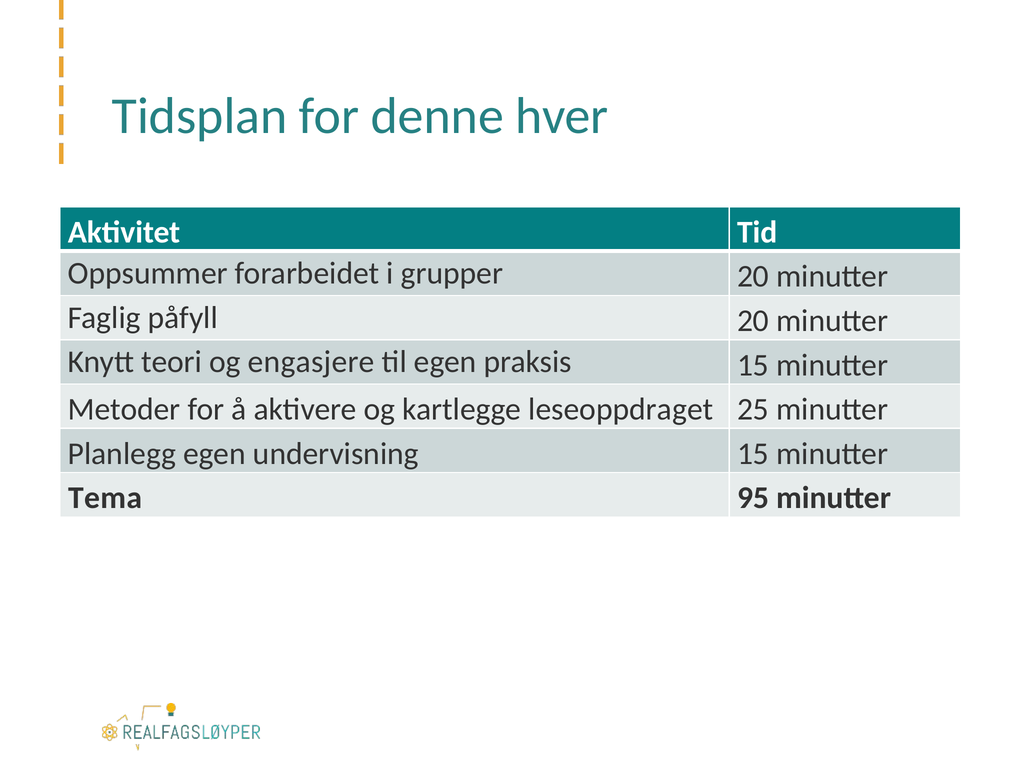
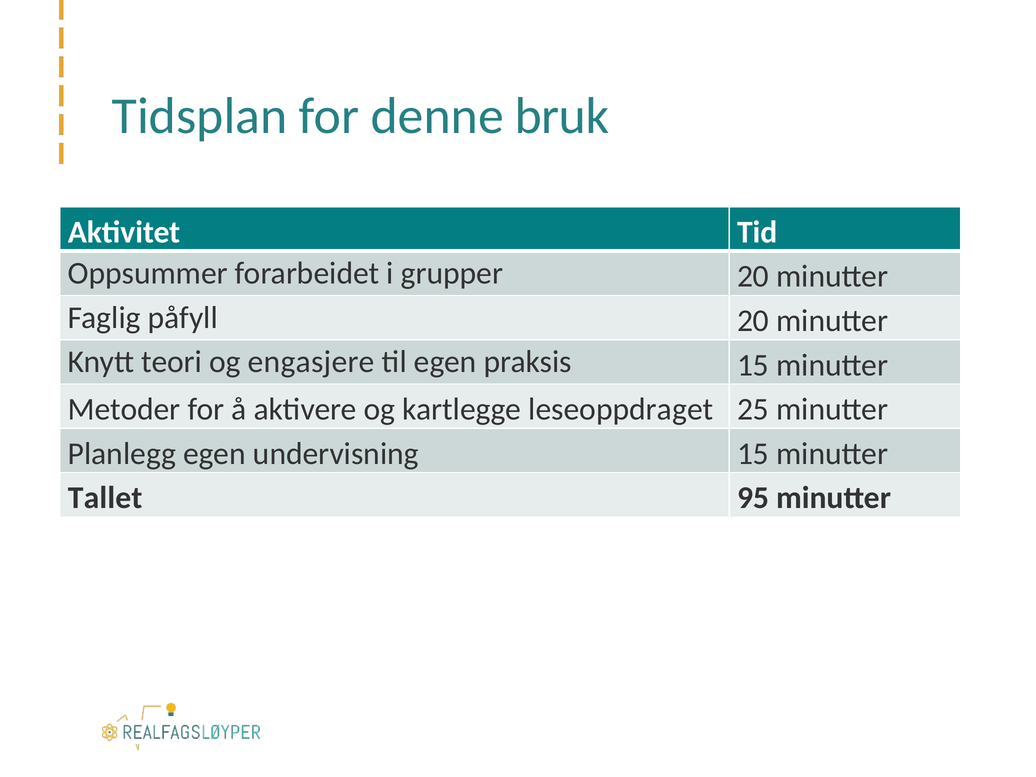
hver: hver -> bruk (562, 116)
Tema: Tema -> Tallet (105, 498)
